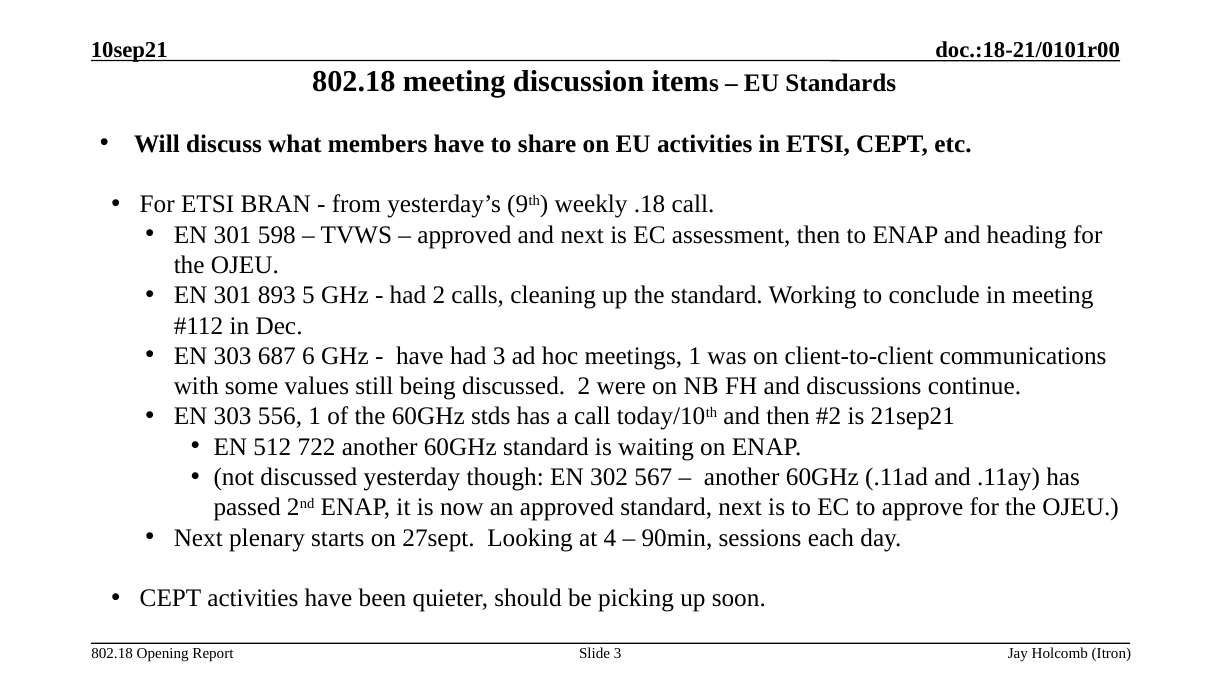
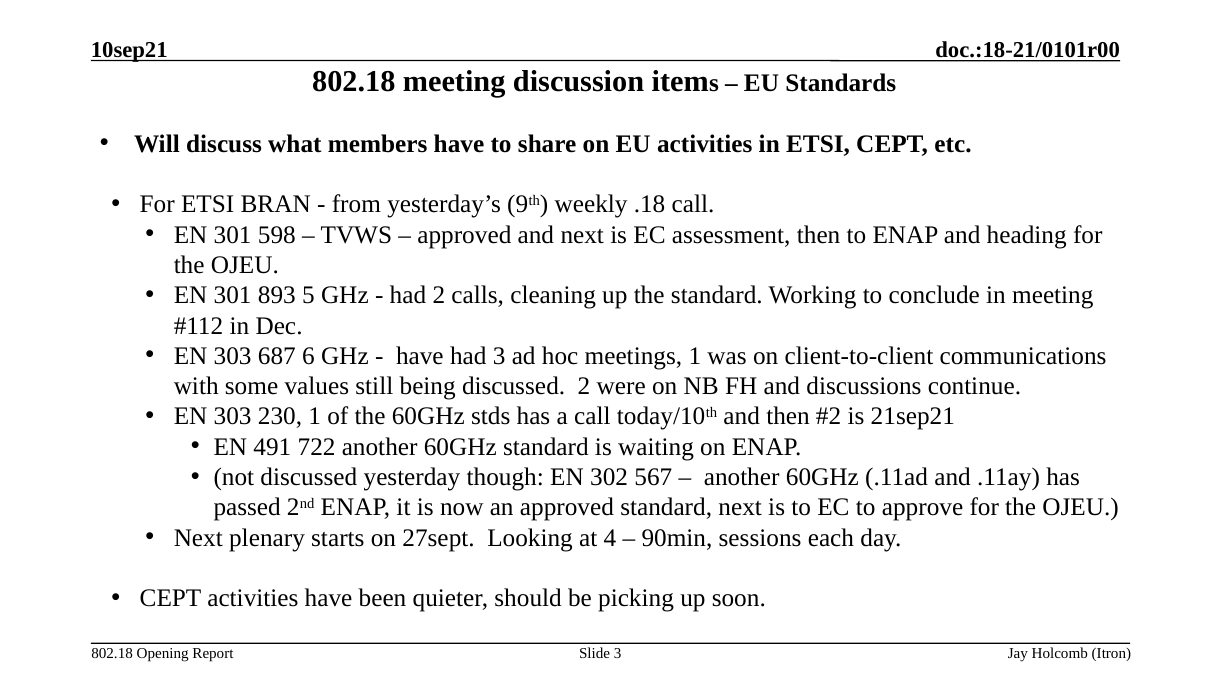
556: 556 -> 230 (280, 417)
512: 512 -> 491 (272, 447)
